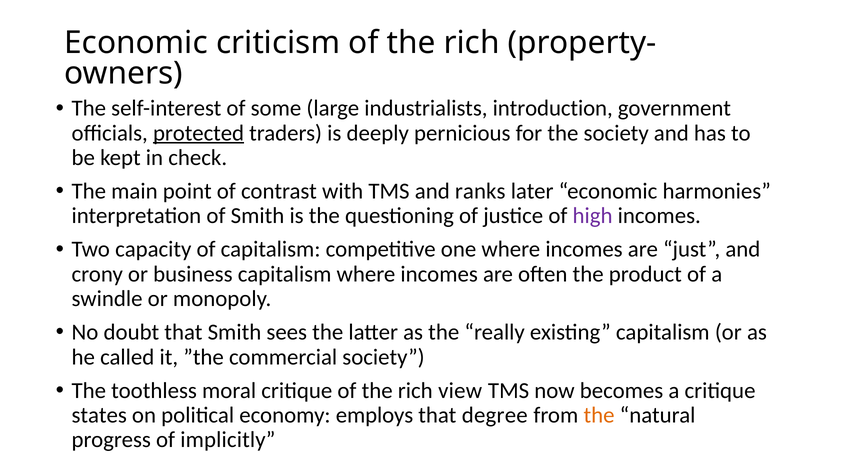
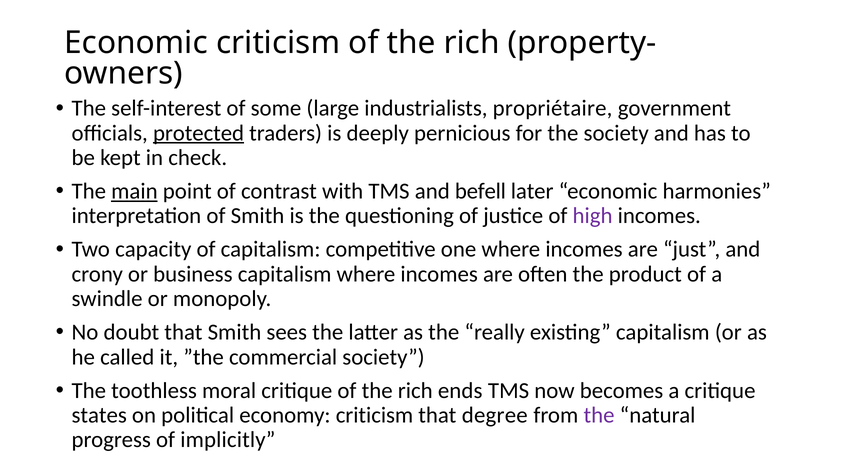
introduction: introduction -> propriétaire (553, 108)
main underline: none -> present (134, 191)
ranks: ranks -> befell (480, 191)
view: view -> ends (460, 390)
economy employs: employs -> criticism (374, 415)
the colour: orange -> purple (599, 415)
